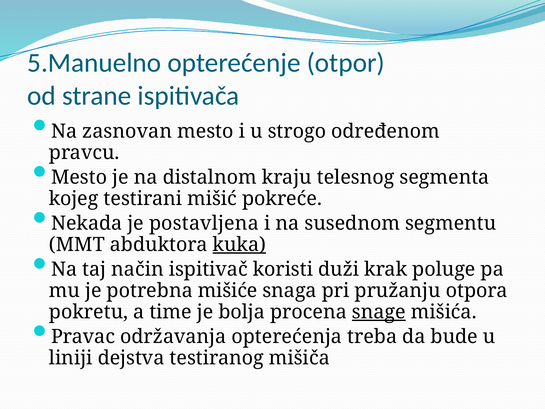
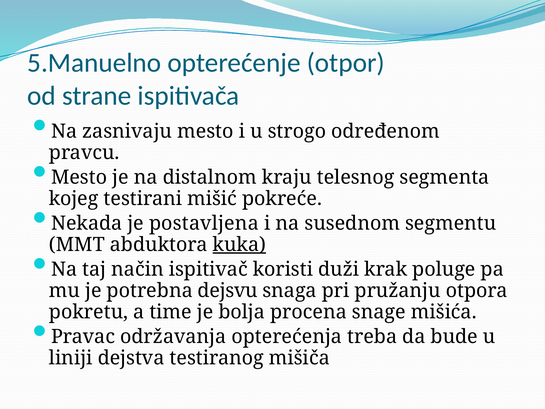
zasnovan: zasnovan -> zasnivaju (127, 131)
mišiće: mišiće -> dejsvu (228, 290)
snage underline: present -> none (379, 312)
